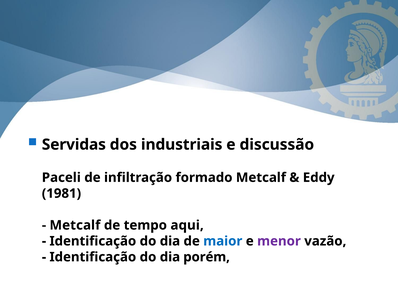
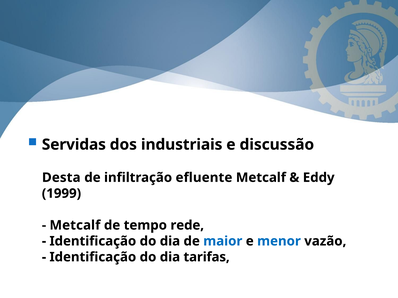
Paceli: Paceli -> Desta (61, 178)
formado: formado -> efluente (204, 178)
1981: 1981 -> 1999 (61, 194)
aqui: aqui -> rede (187, 226)
menor colour: purple -> blue (279, 242)
porém: porém -> tarifas (207, 257)
